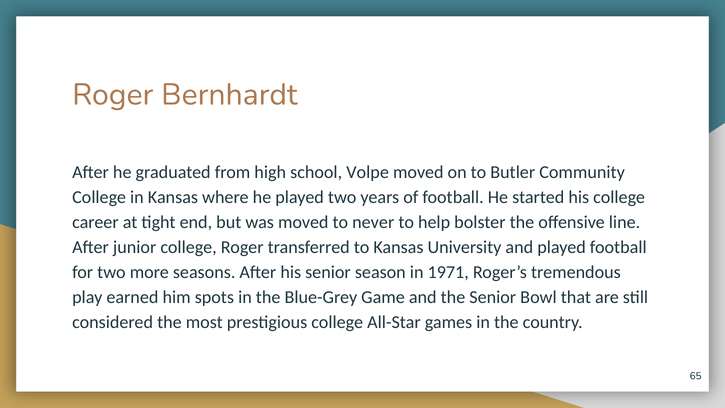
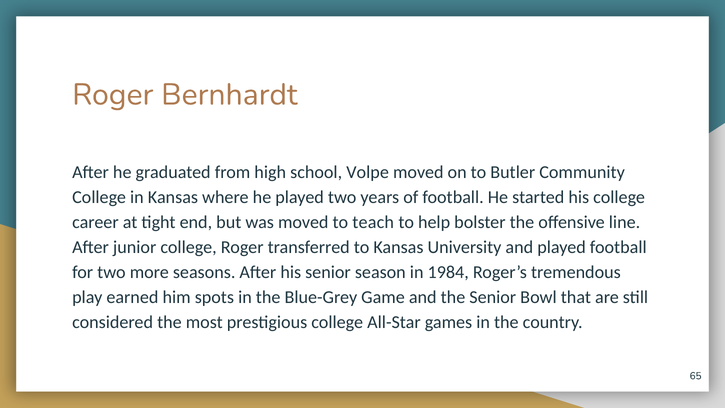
never: never -> teach (373, 222)
1971: 1971 -> 1984 (448, 272)
